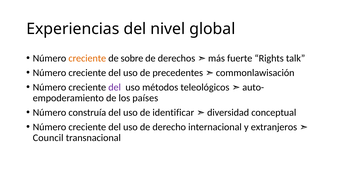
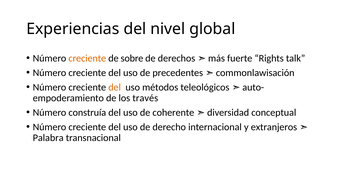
del colour: purple -> orange (115, 87)
países: países -> través (145, 98)
identificar: identificar -> coherente (173, 113)
Council: Council -> Palabra (48, 138)
